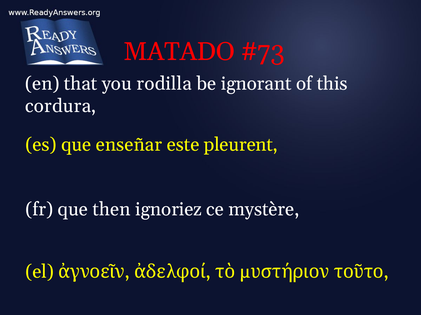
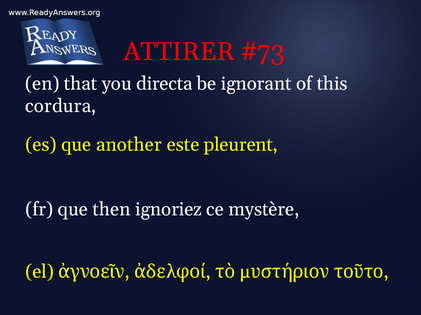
MATADO: MATADO -> ATTIRER (179, 52)
rodilla: rodilla -> directa (164, 84)
enseñar: enseñar -> another (129, 145)
